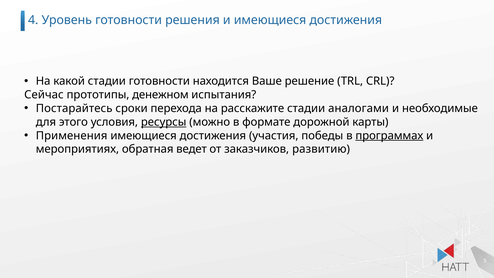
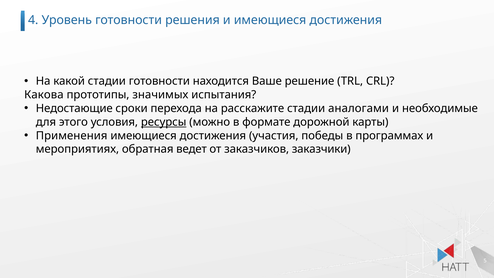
Сейчас: Сейчас -> Какова (44, 95)
денежном: денежном -> значимых (160, 95)
Постарайтесь: Постарайтесь -> Недостающие (74, 108)
программах underline: present -> none (389, 136)
развитию: развитию -> заказчики (321, 149)
